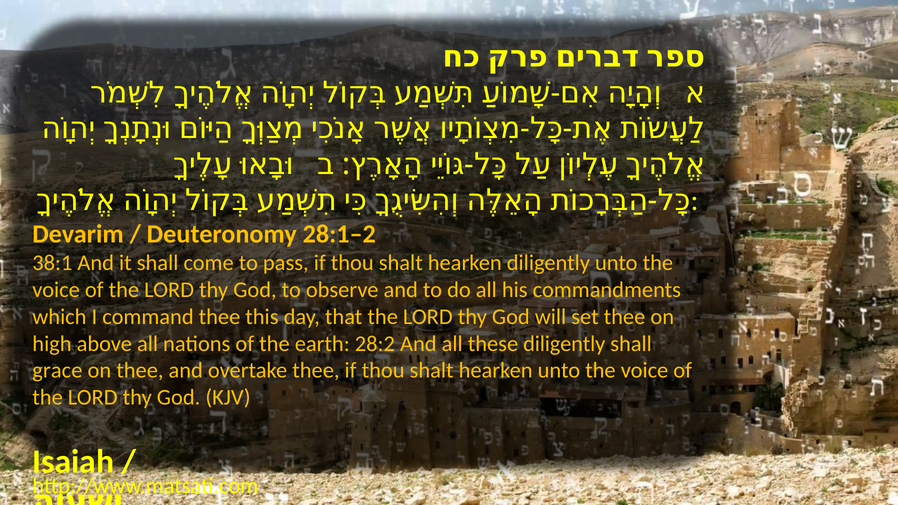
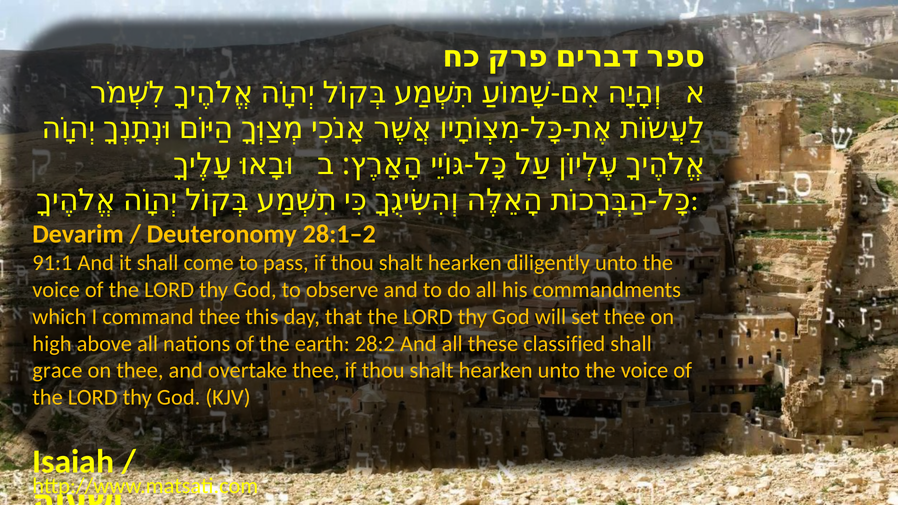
38:1: 38:1 -> 91:1 (52, 263)
these diligently: diligently -> classified (564, 344)
